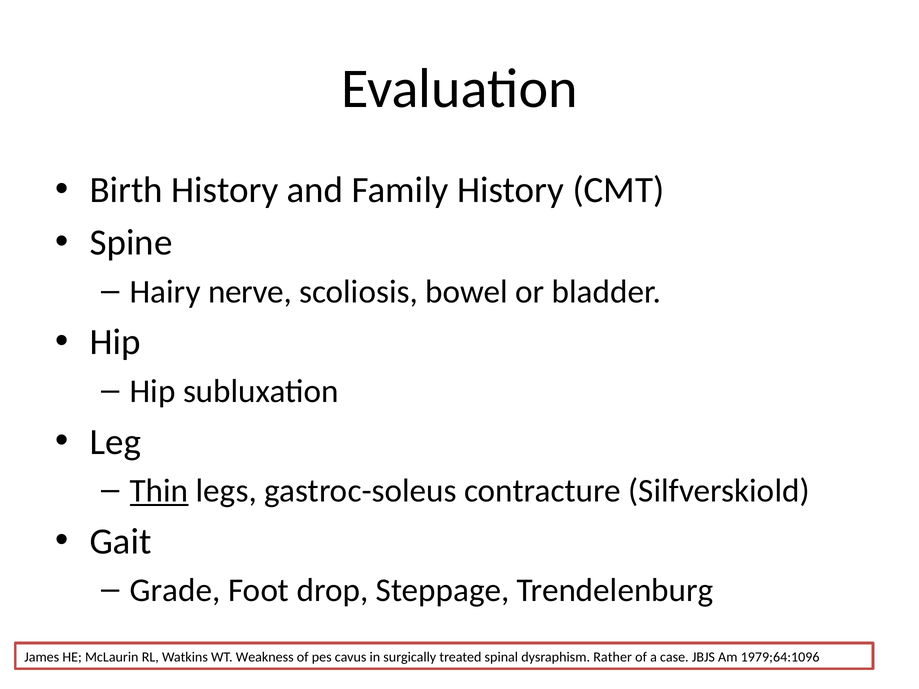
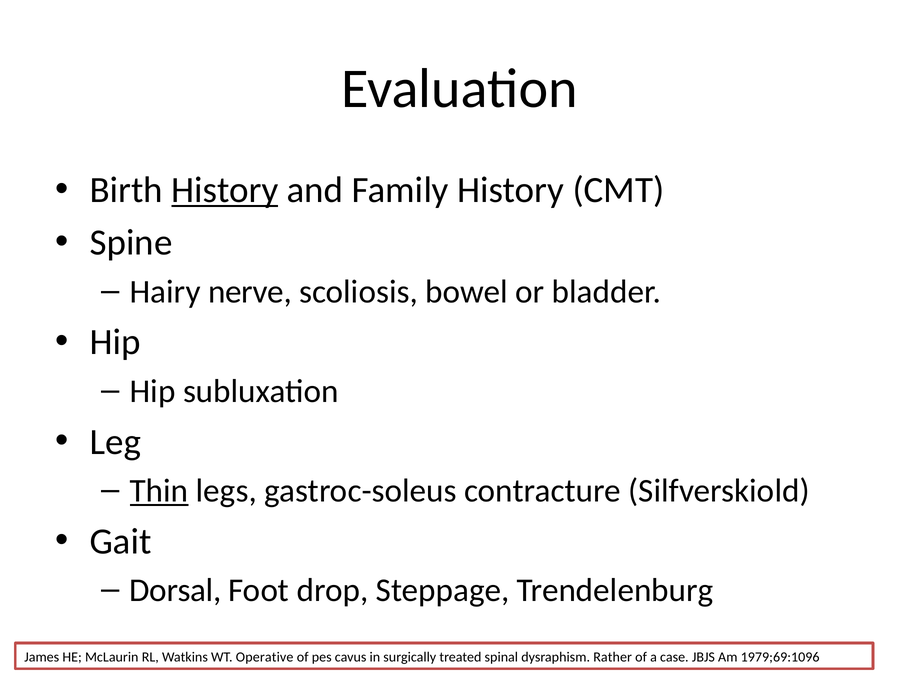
History underline: none -> present (225, 190)
Grade: Grade -> Dorsal (175, 591)
Weakness: Weakness -> Operative (265, 657)
1979;64:1096: 1979;64:1096 -> 1979;69:1096 (780, 657)
